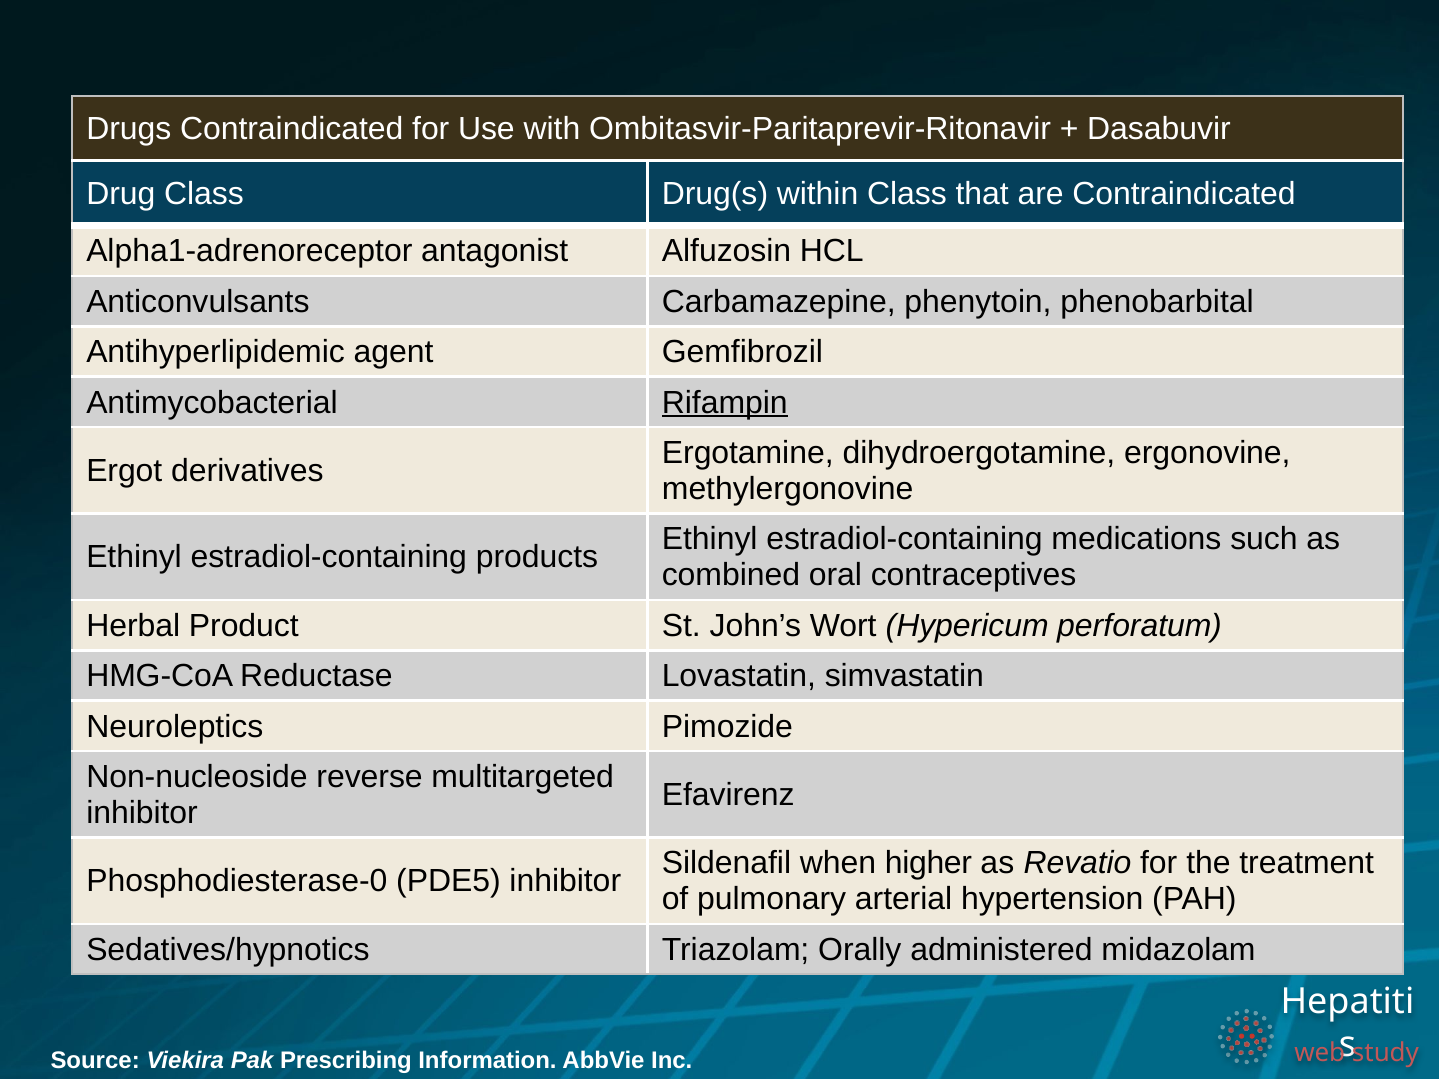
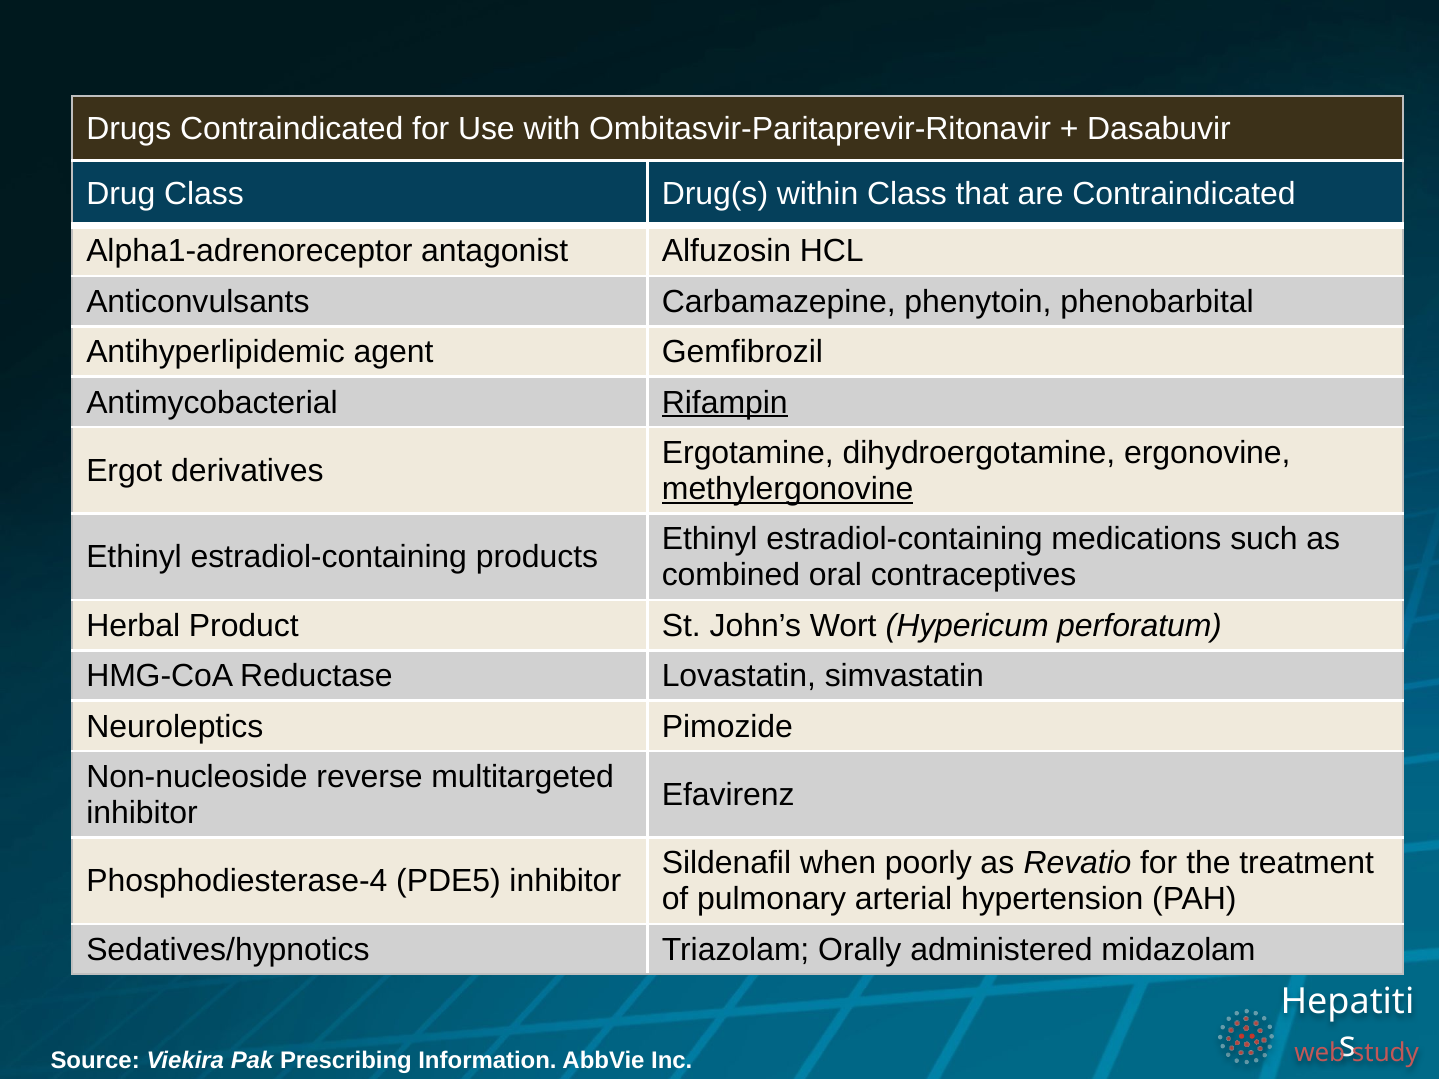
methylergonovine underline: none -> present (788, 489)
higher: higher -> poorly (928, 864)
Phosphodiesterase-0: Phosphodiesterase-0 -> Phosphodiesterase-4 (237, 882)
